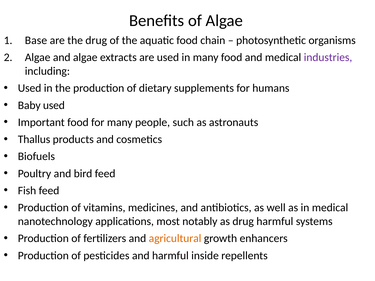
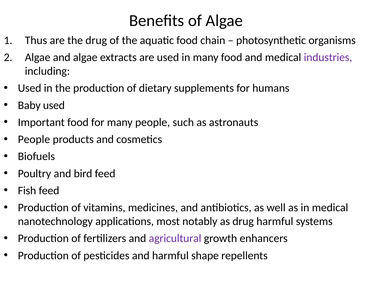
Base: Base -> Thus (36, 40)
Thallus: Thallus -> People (34, 139)
agricultural colour: orange -> purple (175, 239)
inside: inside -> shape (205, 256)
